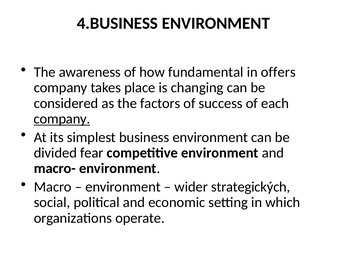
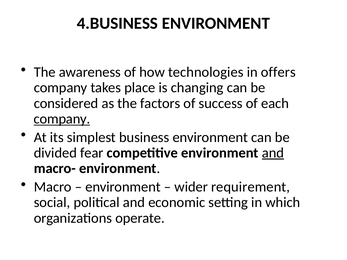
fundamental: fundamental -> technologies (206, 72)
and underline: none -> present (273, 153)
strategických: strategických -> requirement (251, 187)
